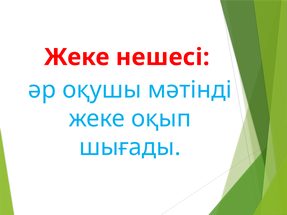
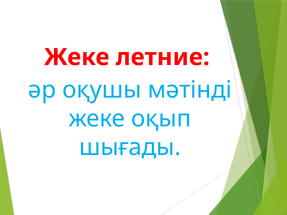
нешесі: нешесі -> летние (163, 57)
